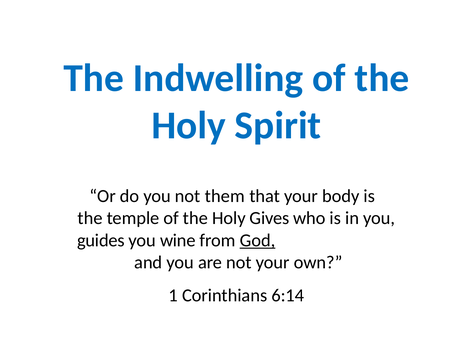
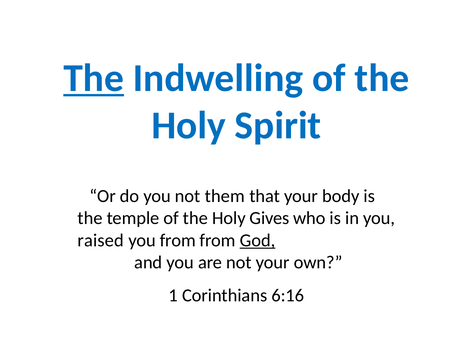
The underline: none -> present (94, 78)
guides: guides -> raised (101, 240)
you wine: wine -> from (178, 240)
6:14: 6:14 -> 6:16 (288, 295)
